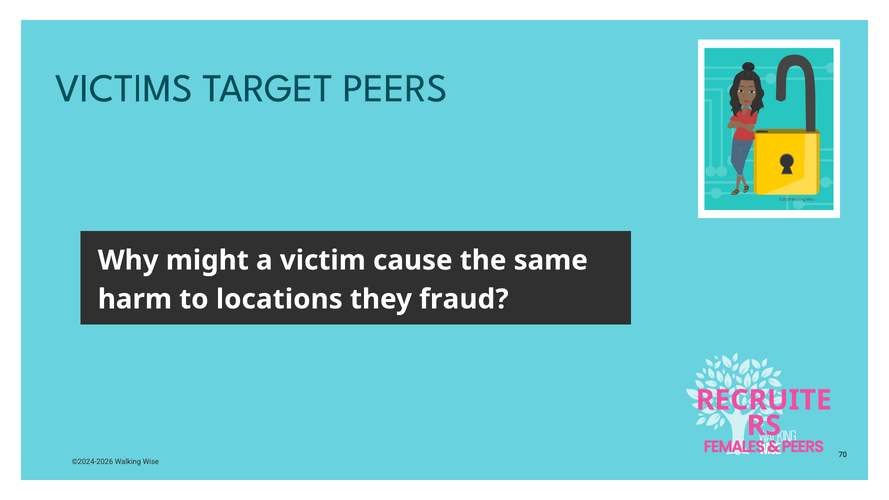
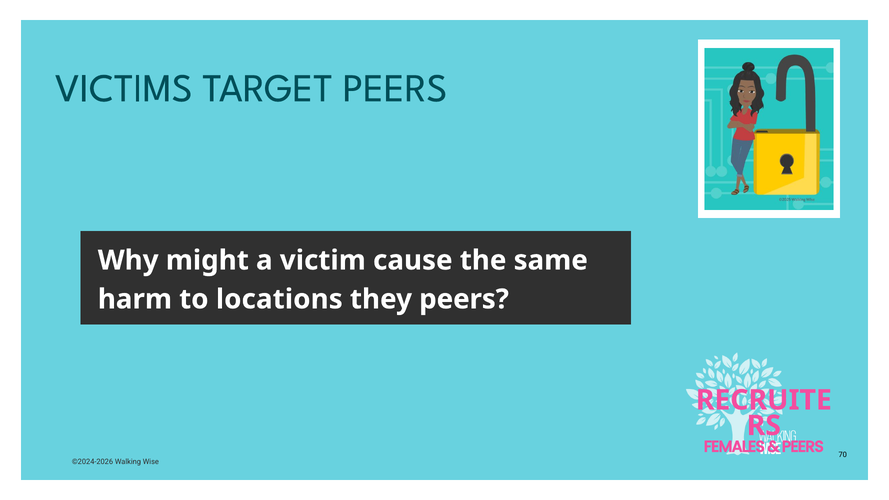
they fraud: fraud -> peers (464, 299)
